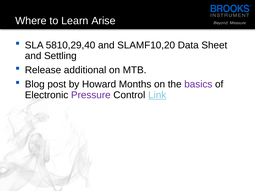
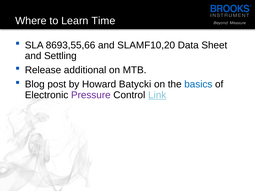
Arise: Arise -> Time (103, 21)
5810,29,40: 5810,29,40 -> 8693,55,66 (71, 45)
Months: Months -> Batycki (135, 84)
basics colour: purple -> blue (198, 84)
